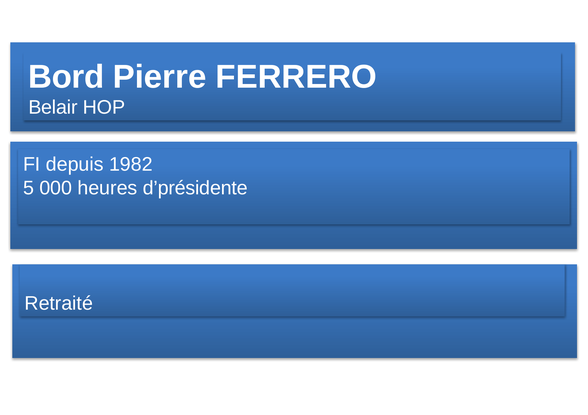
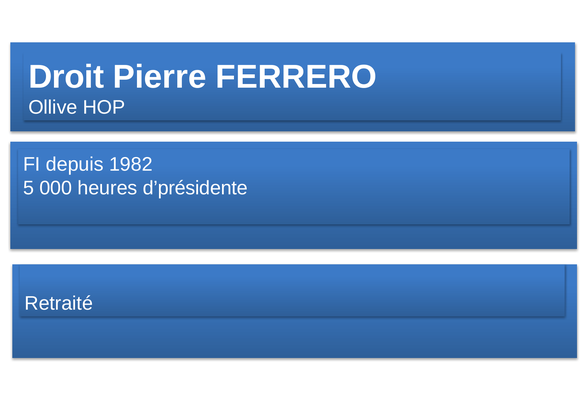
Bord: Bord -> Droit (66, 77)
Belair: Belair -> Ollive (53, 108)
